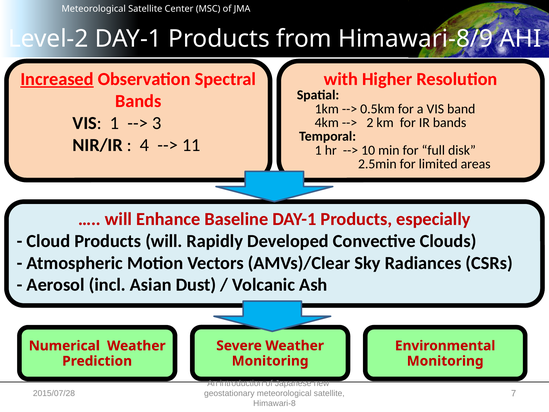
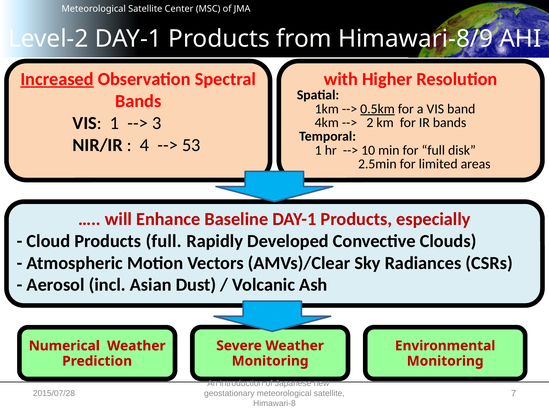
0.5km underline: none -> present (377, 109)
11: 11 -> 53 (191, 145)
Products will: will -> full (164, 241)
